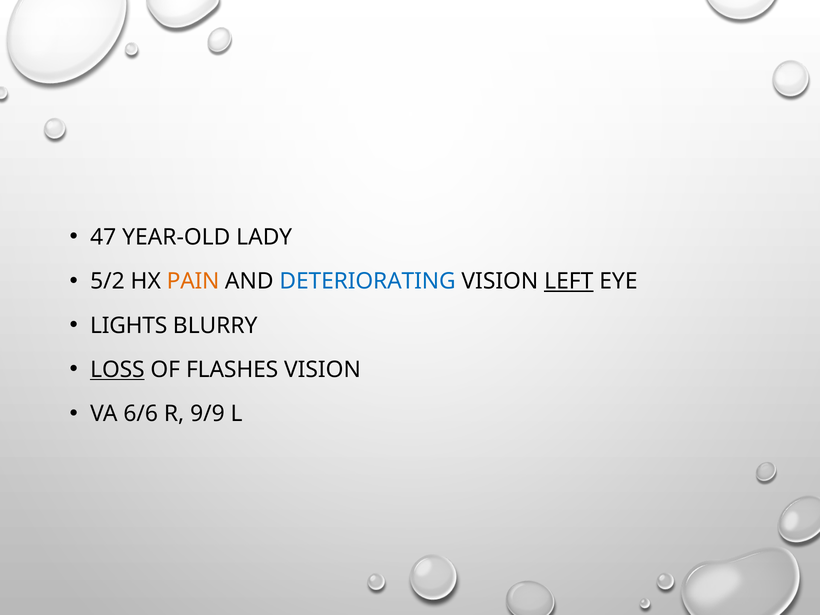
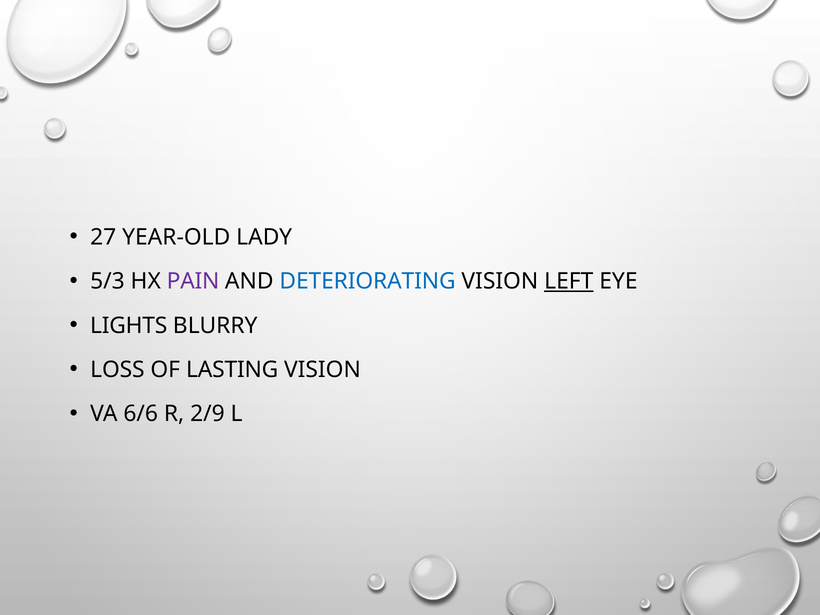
47: 47 -> 27 (103, 237)
5/2: 5/2 -> 5/3 (107, 281)
PAIN colour: orange -> purple (193, 281)
LOSS underline: present -> none (117, 370)
FLASHES: FLASHES -> LASTING (232, 370)
9/9: 9/9 -> 2/9 (207, 414)
